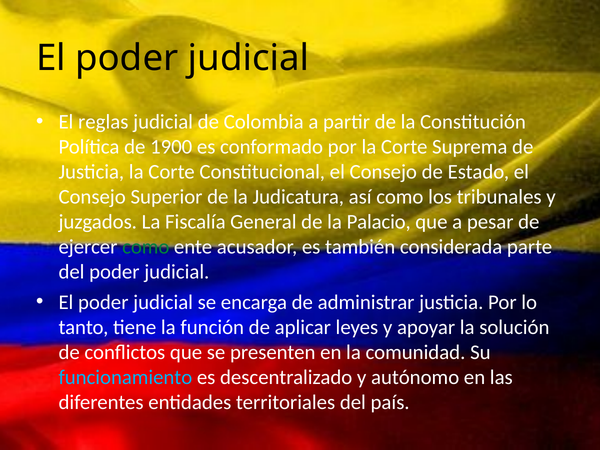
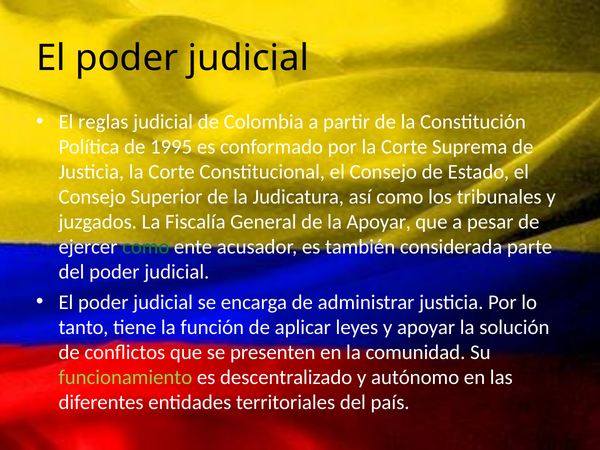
1900: 1900 -> 1995 (171, 147)
la Palacio: Palacio -> Apoyar (379, 222)
funcionamiento colour: light blue -> light green (125, 377)
